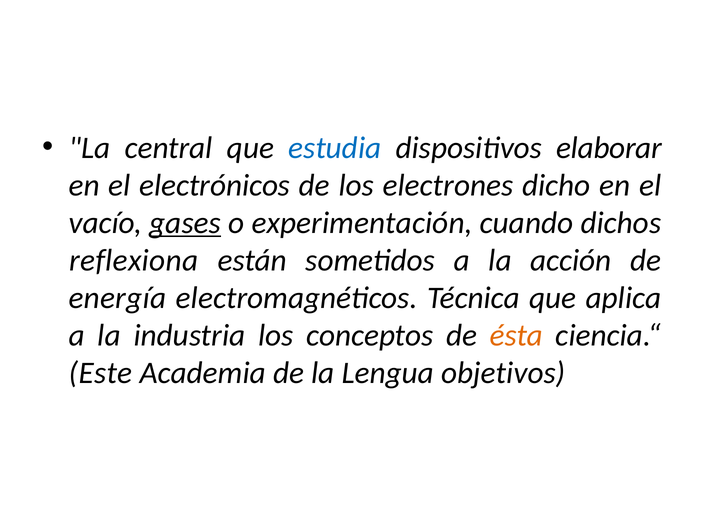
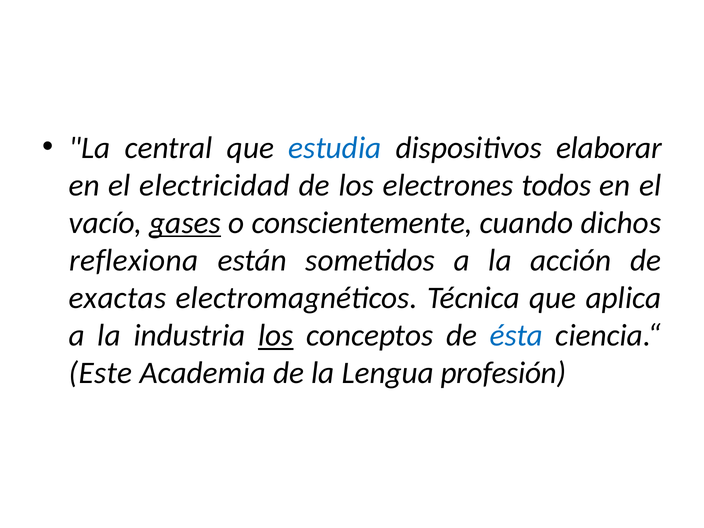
electrónicos: electrónicos -> electricidad (215, 185)
dicho: dicho -> todos (556, 185)
experimentación: experimentación -> conscientemente (362, 223)
energía: energía -> exactas (118, 298)
los underline: none -> present (276, 335)
ésta colour: orange -> blue (516, 335)
objetivos: objetivos -> profesión (503, 373)
